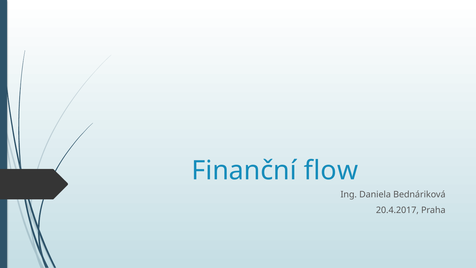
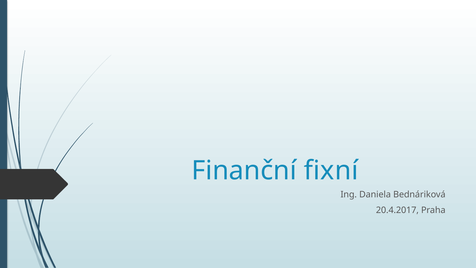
flow: flow -> fixní (331, 171)
